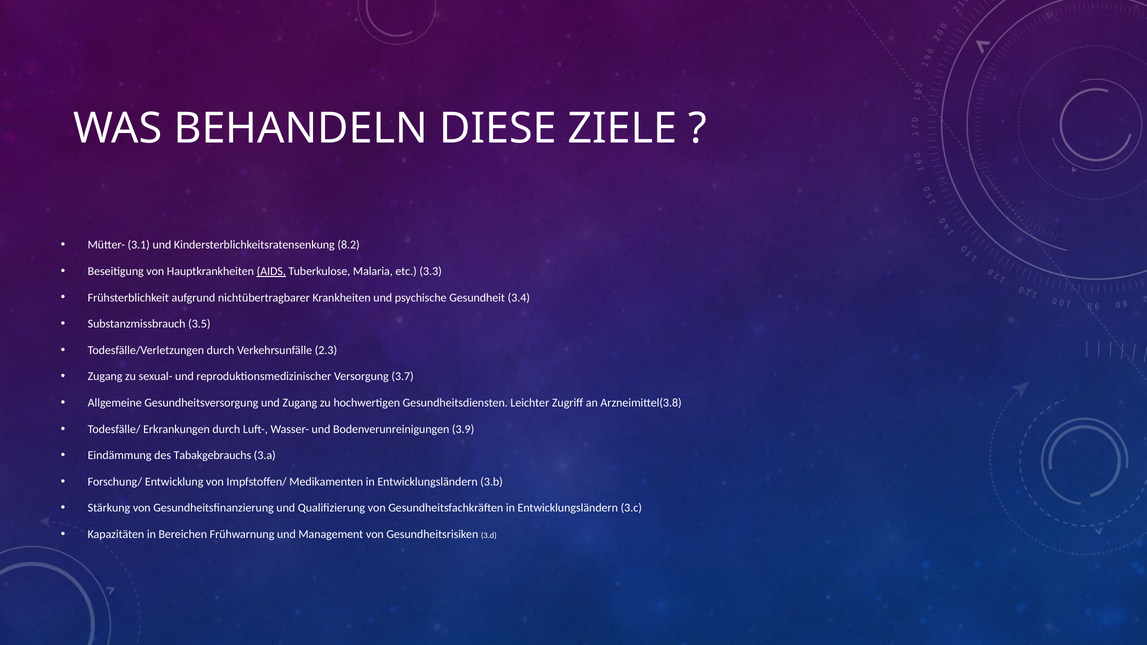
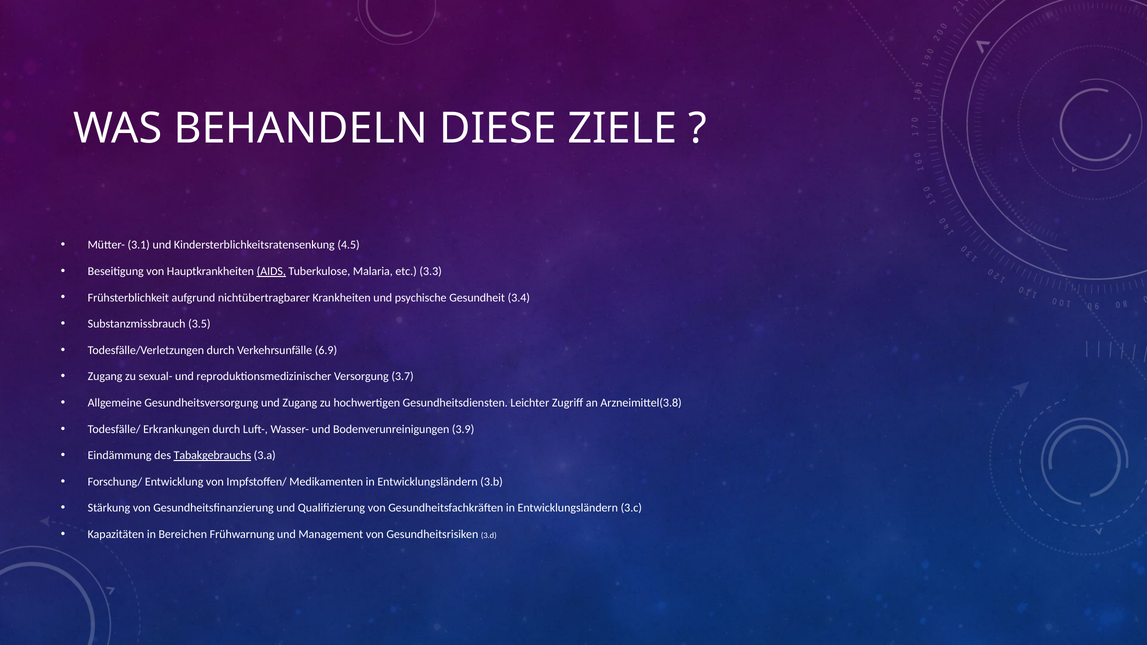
8.2: 8.2 -> 4.5 (349, 245)
2.3: 2.3 -> 6.9 (326, 350)
Tabakgebrauchs underline: none -> present (212, 456)
